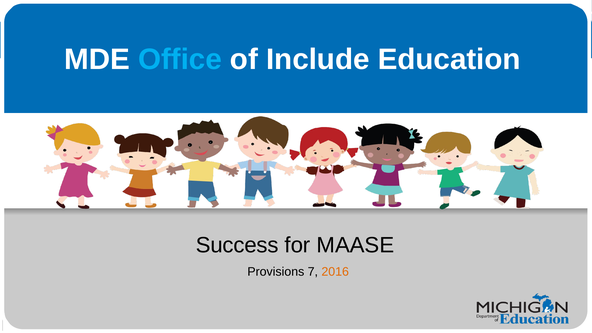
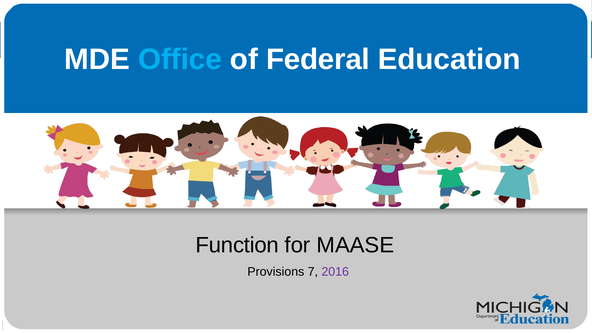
Include: Include -> Federal (318, 59)
Success: Success -> Function (237, 245)
2016 colour: orange -> purple (335, 272)
